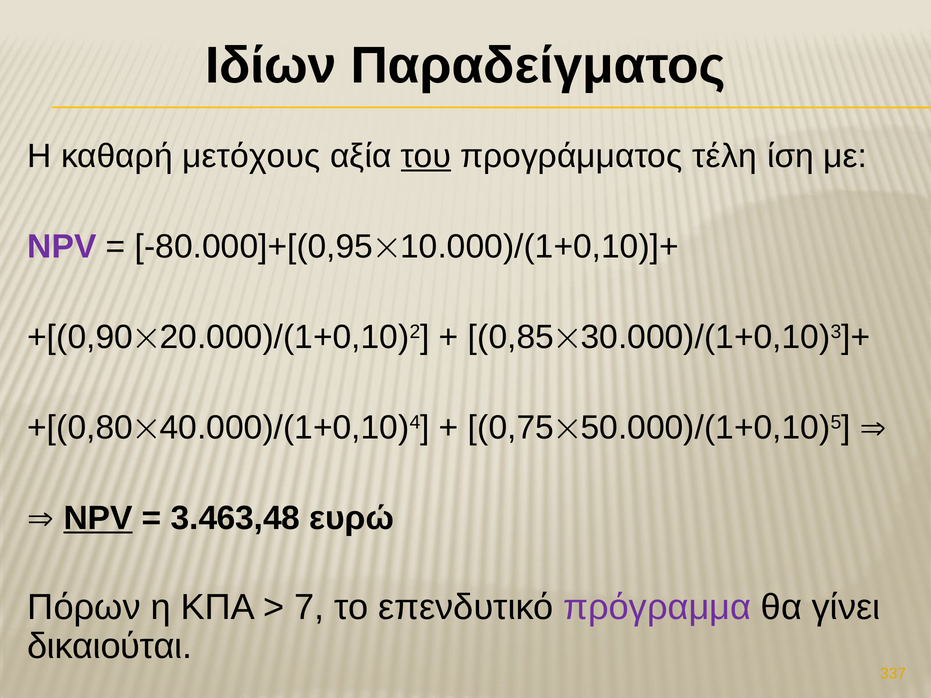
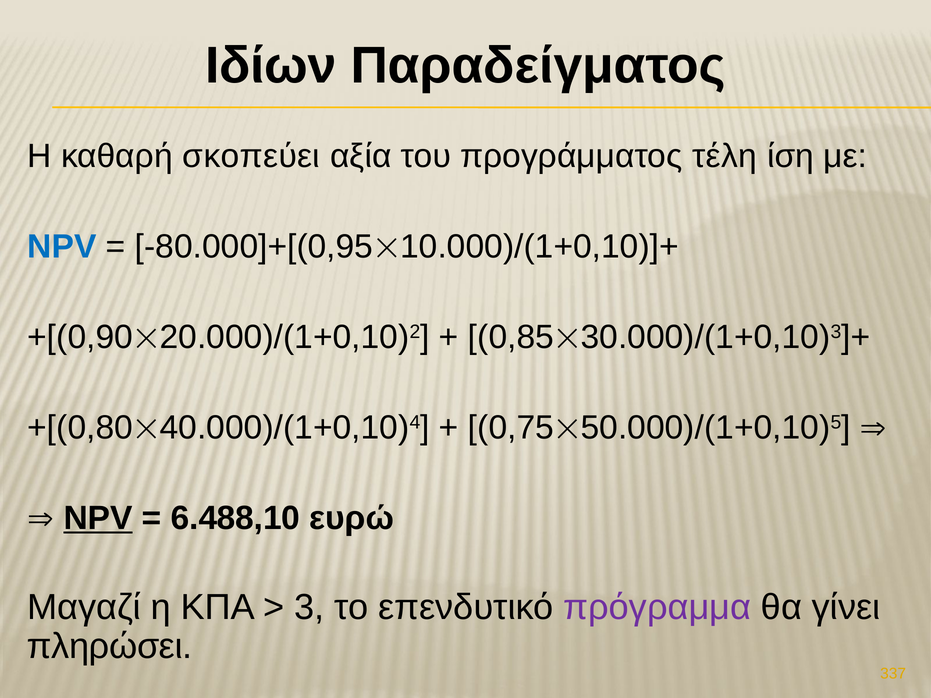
μετόχους: μετόχους -> σκοπεύει (251, 156)
του underline: present -> none (426, 156)
NPV colour: purple -> blue (62, 247)
3.463,48: 3.463,48 -> 6.488,10 (236, 518)
Πόρων: Πόρων -> Μαγαζί (84, 608)
7: 7 -> 3 (309, 608)
δικαιούται: δικαιούται -> πληρώσει (110, 647)
